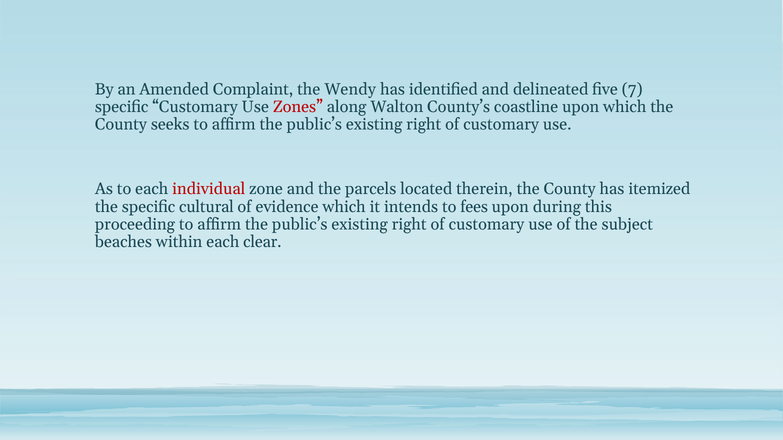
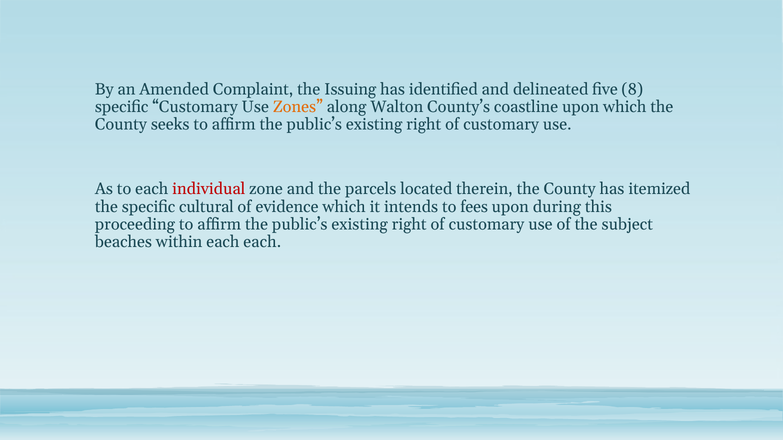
Wendy: Wendy -> Issuing (350, 89)
7: 7 -> 8 (632, 89)
Zones colour: red -> orange (298, 107)
each clear: clear -> each (262, 242)
